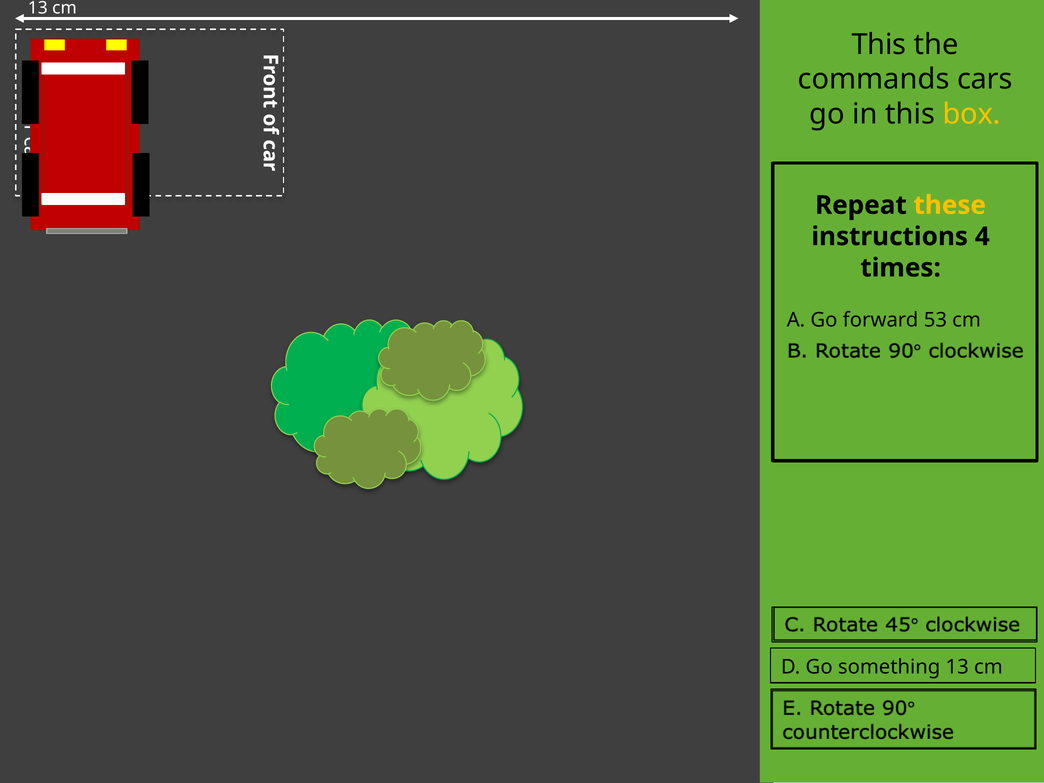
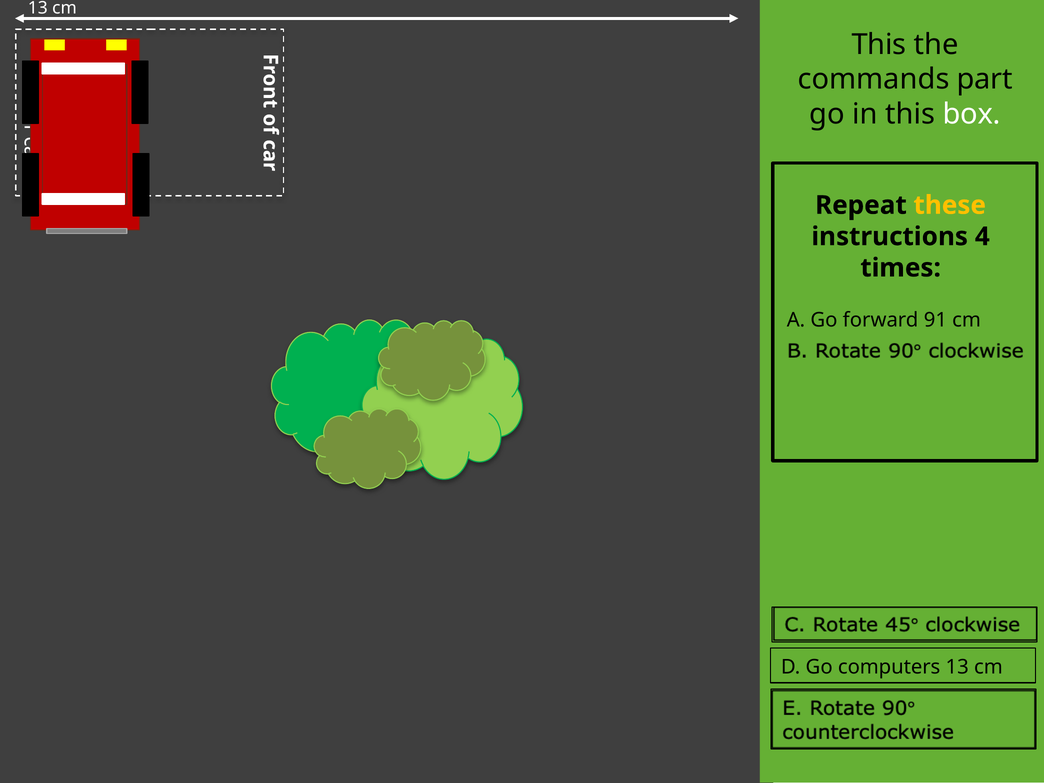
cars: cars -> part (985, 79)
box colour: yellow -> white (972, 114)
53: 53 -> 91 (935, 320)
something: something -> computers (889, 667)
